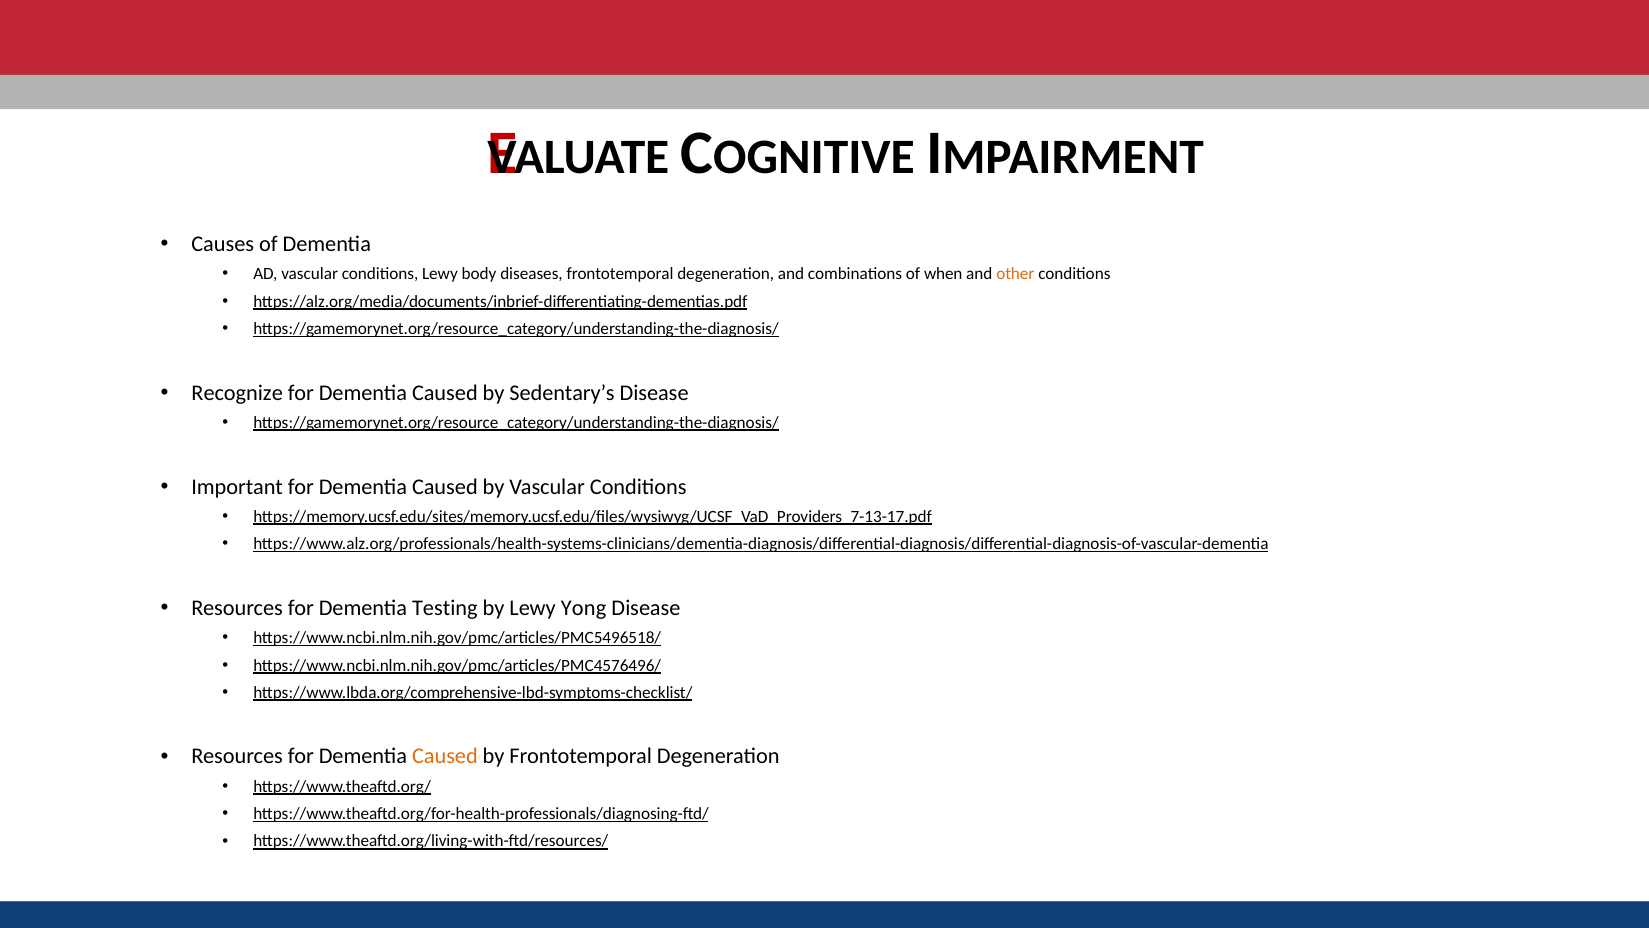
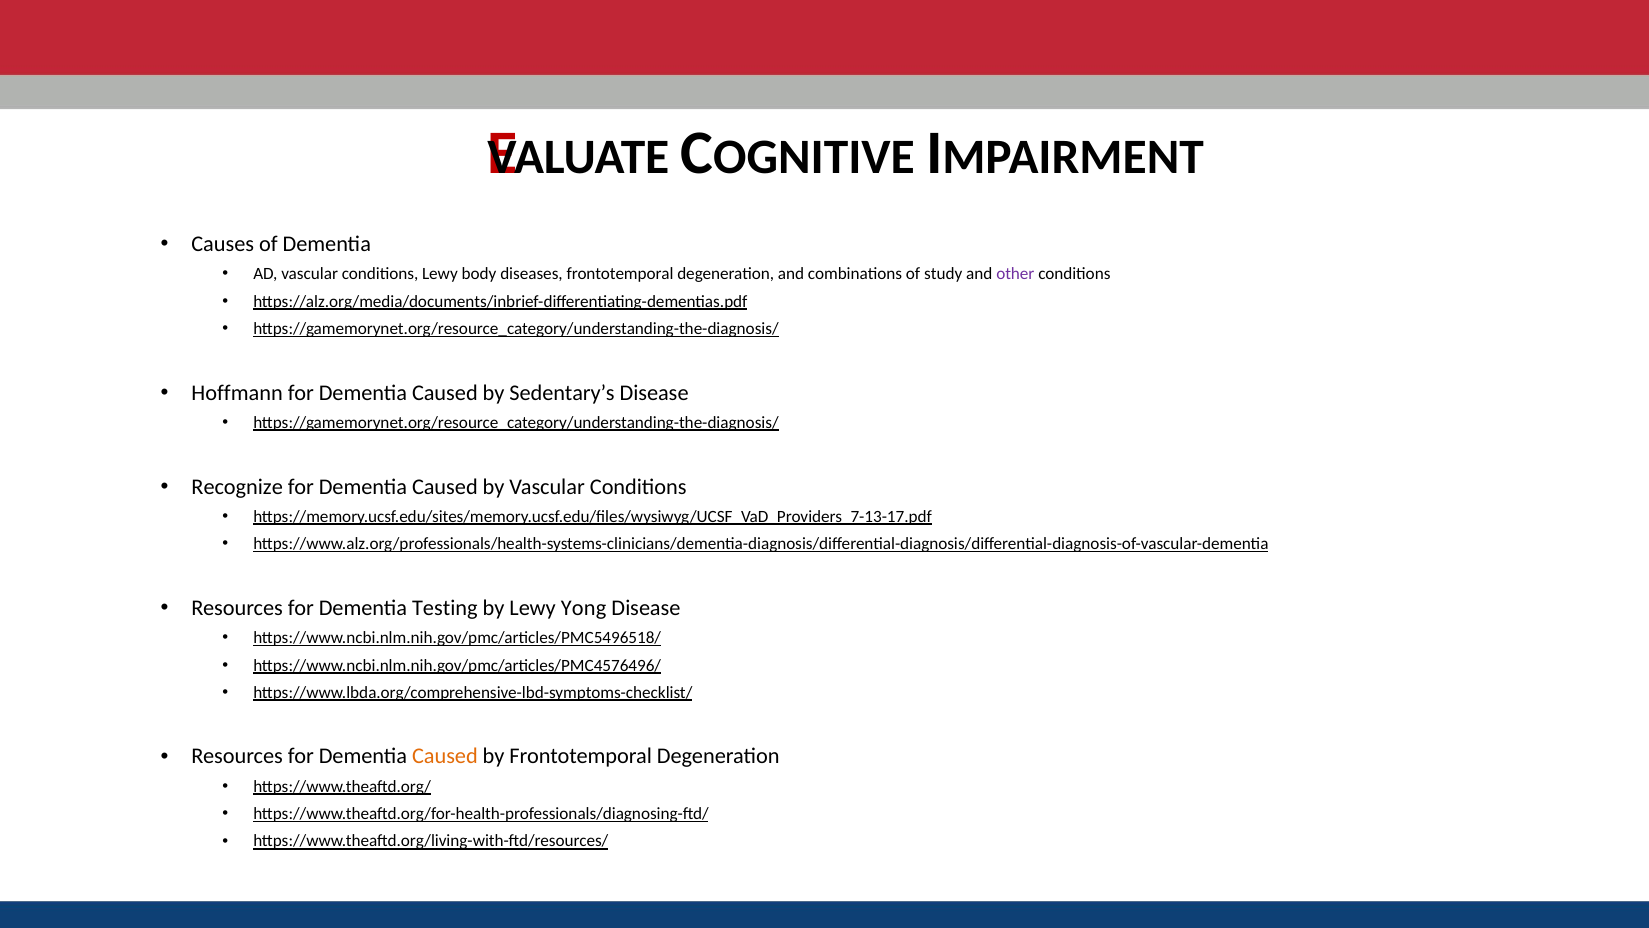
when: when -> study (943, 274)
other colour: orange -> purple (1015, 274)
Recognize: Recognize -> Hoffmann (237, 392)
Important: Important -> Recognize (237, 486)
